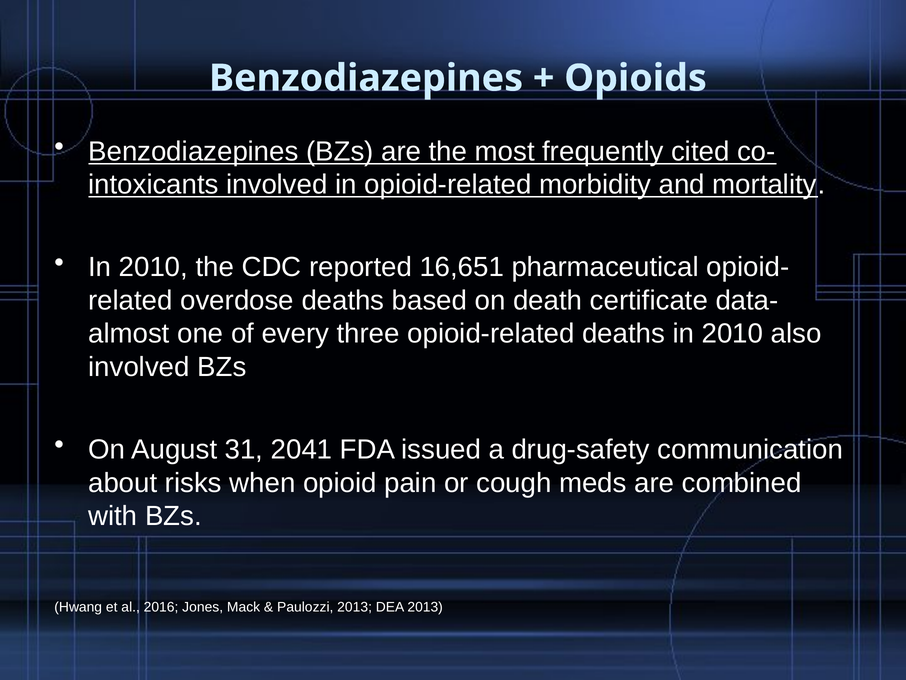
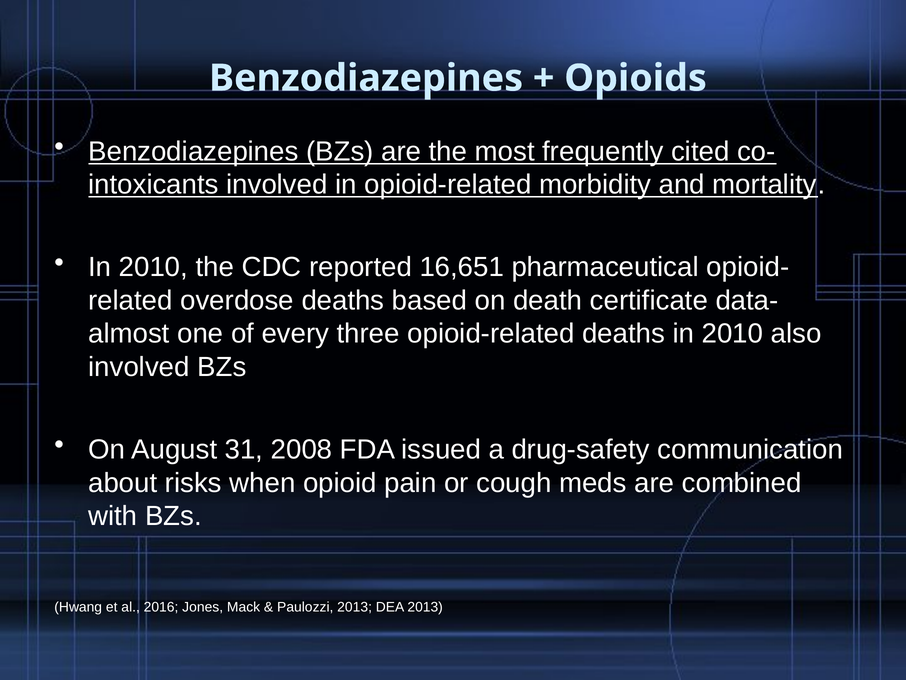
2041: 2041 -> 2008 (302, 449)
